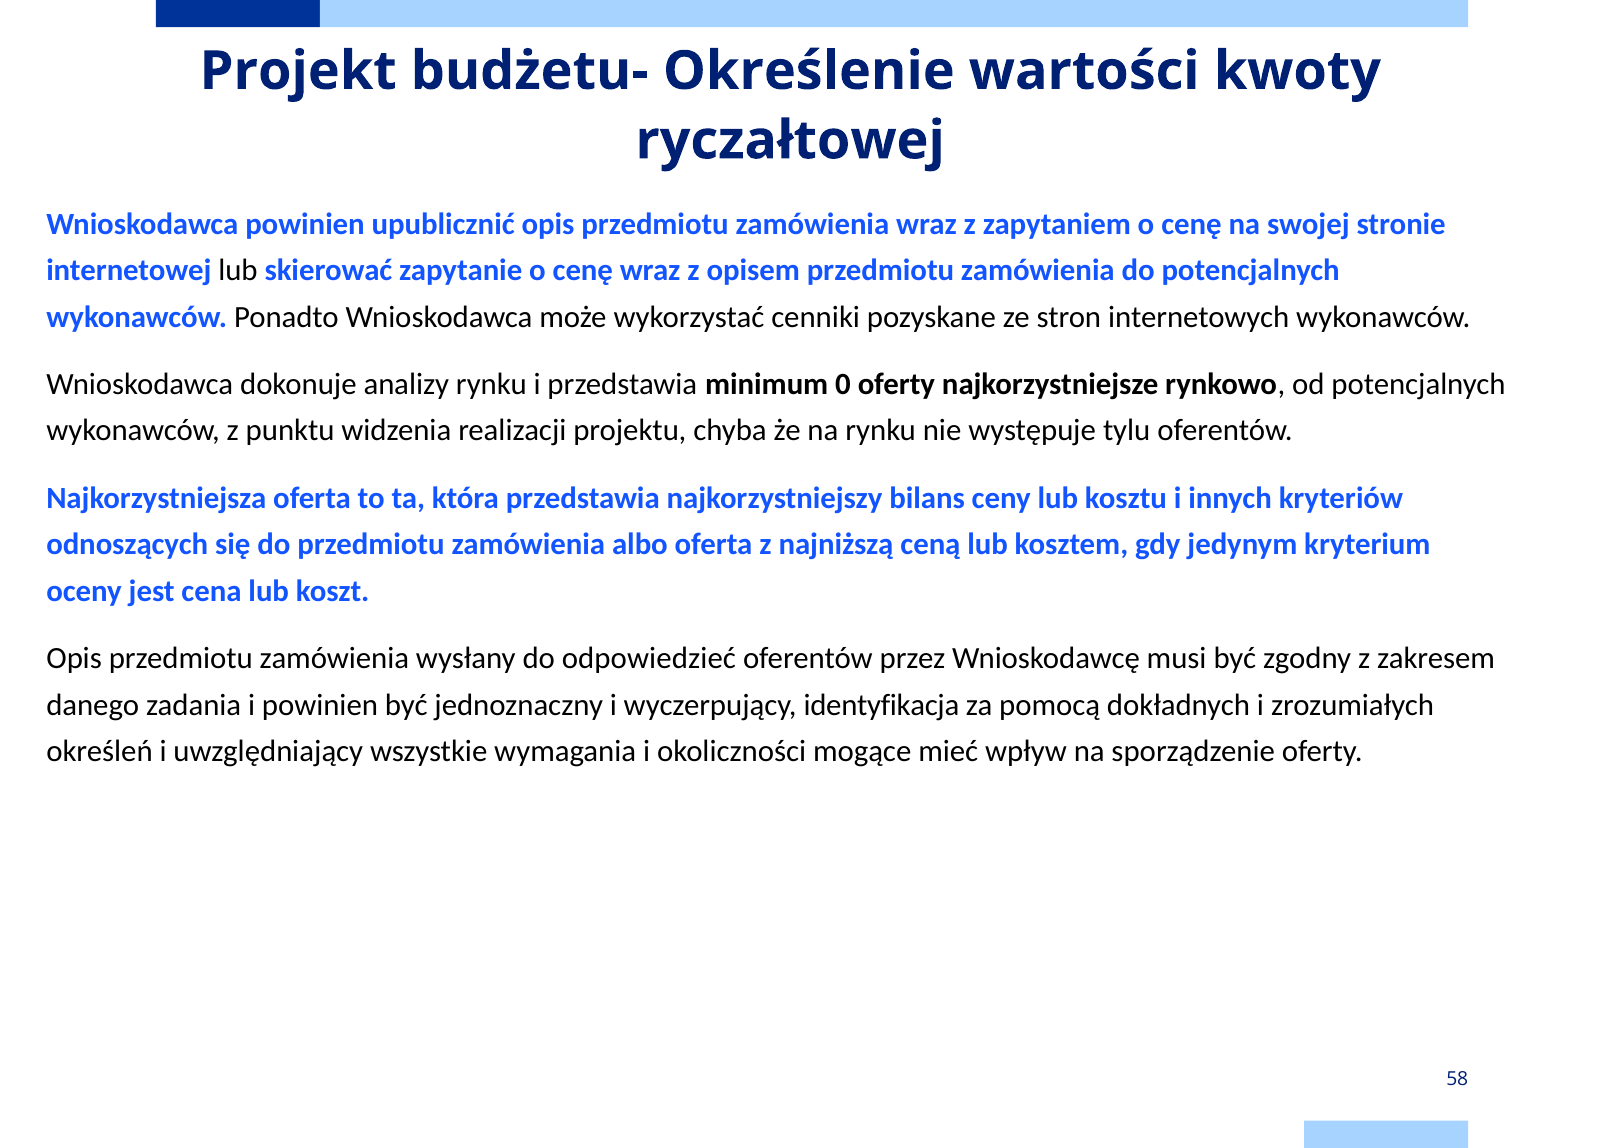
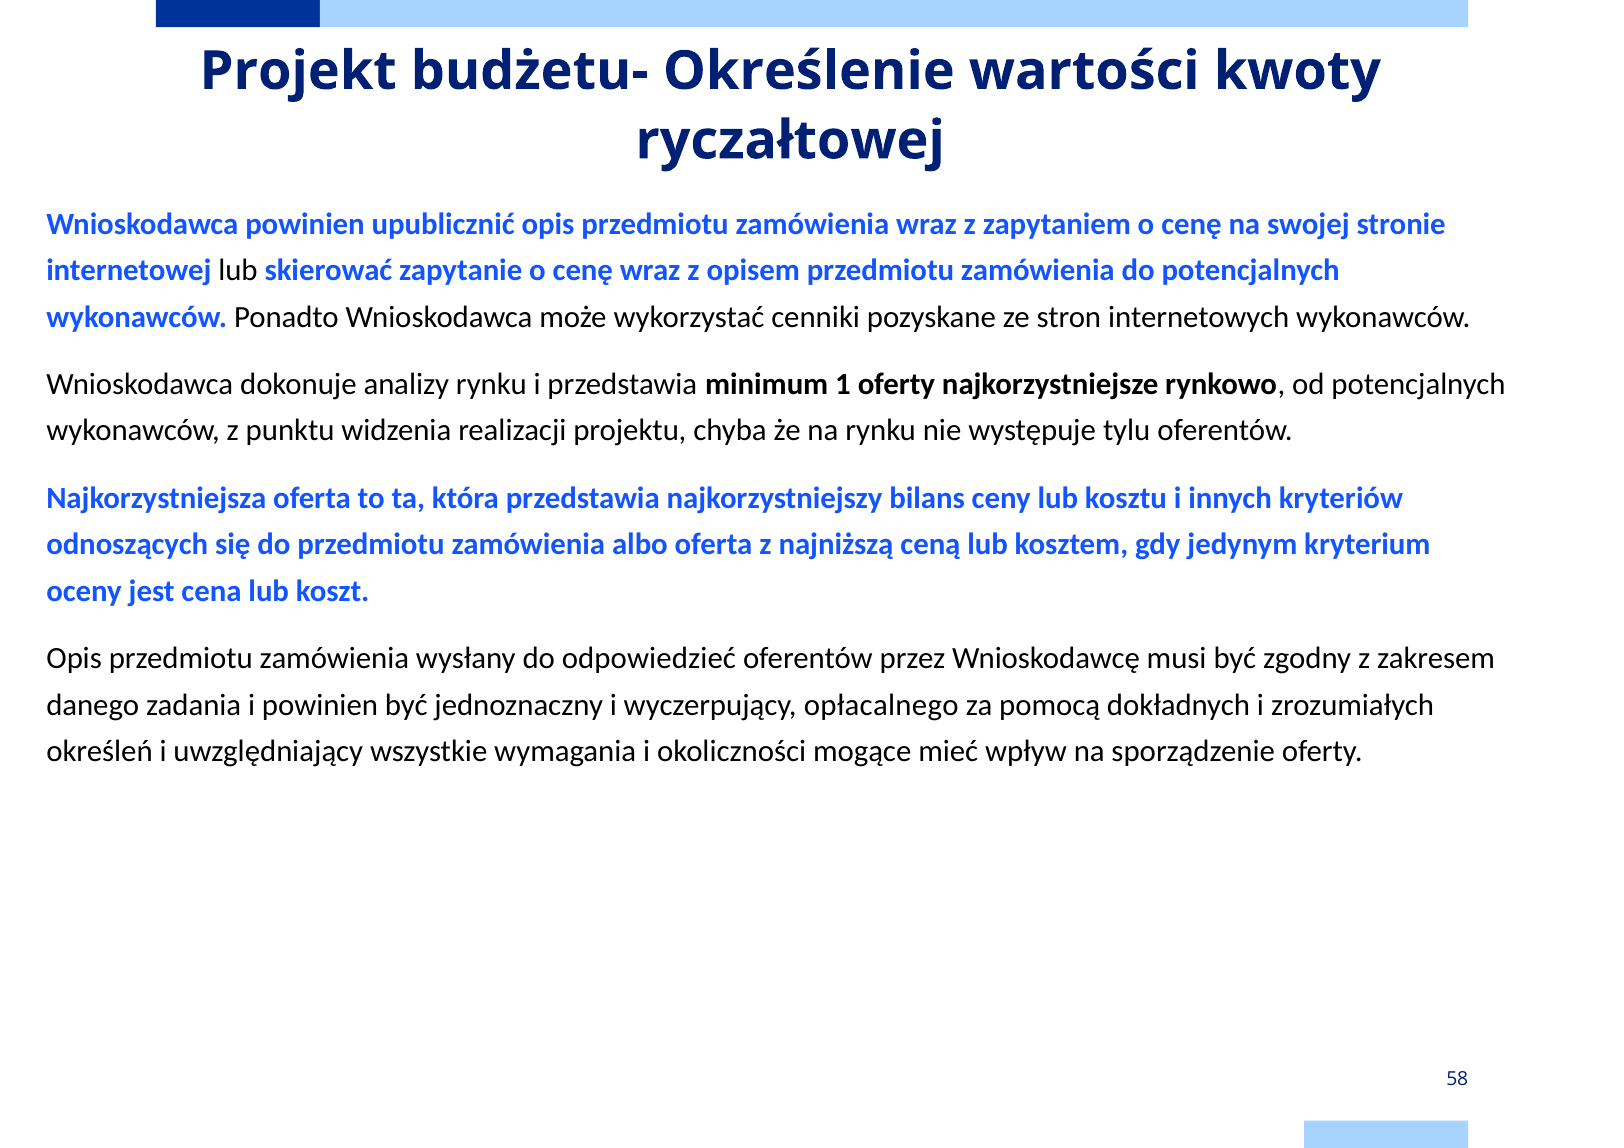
0: 0 -> 1 (843, 385)
identyfikacja: identyfikacja -> opłacalnego (881, 705)
